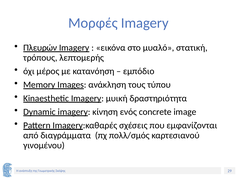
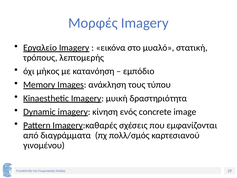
Πλευρών: Πλευρών -> Εργαλείο (40, 48)
μέρος: μέρος -> μήκος (48, 71)
